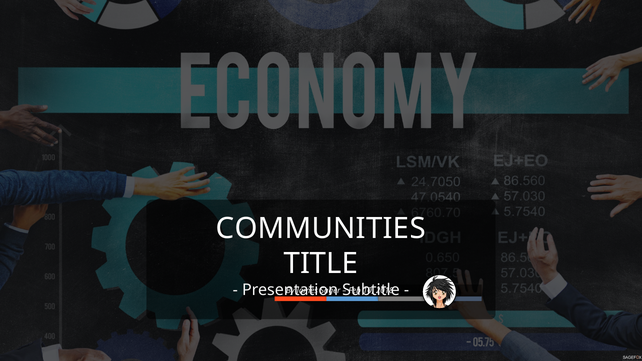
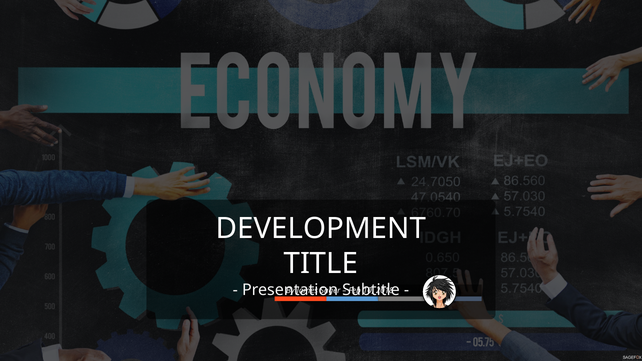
COMMUNITIES: COMMUNITIES -> DEVELOPMENT (321, 229)
